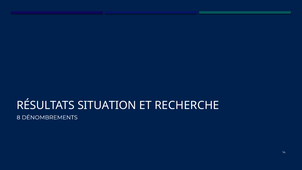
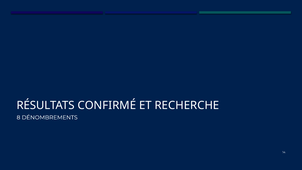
SITUATION: SITUATION -> CONFIRMÉ (107, 105)
